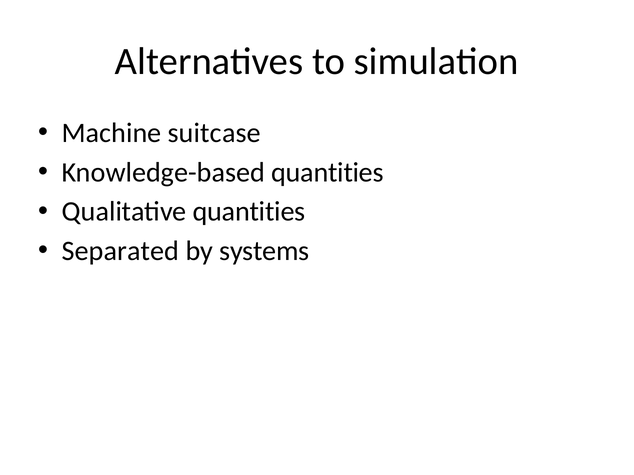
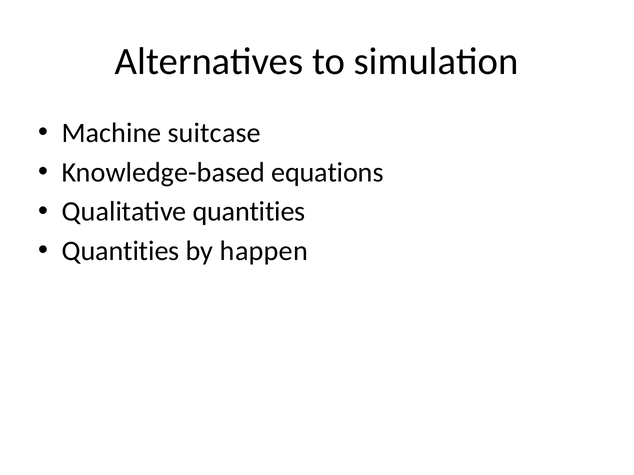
Knowledge-based quantities: quantities -> equations (327, 172)
Separated: Separated -> Quantities (121, 251)
systems: systems -> happen (264, 251)
